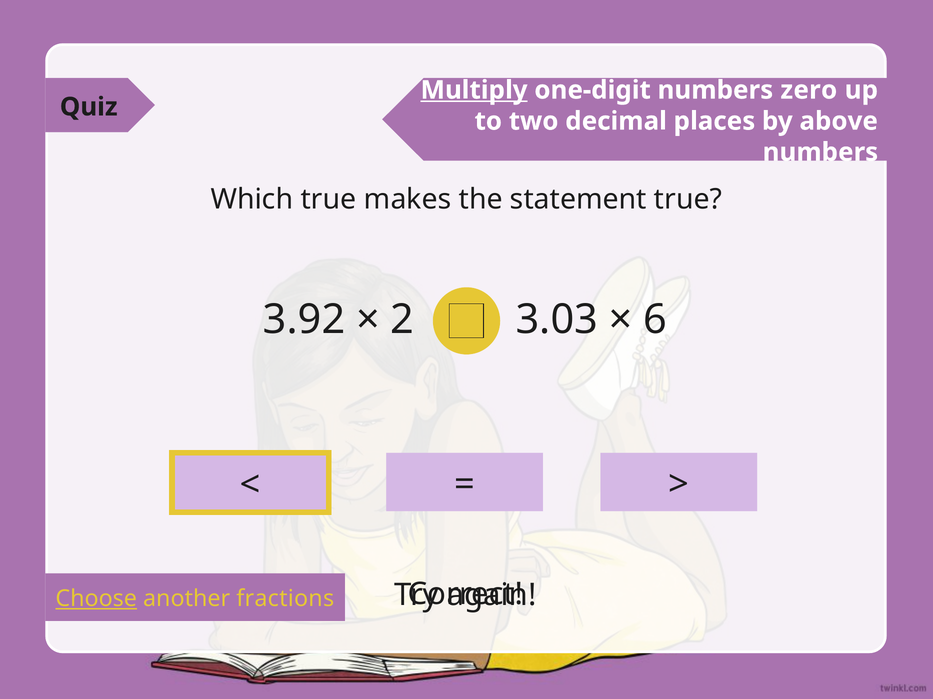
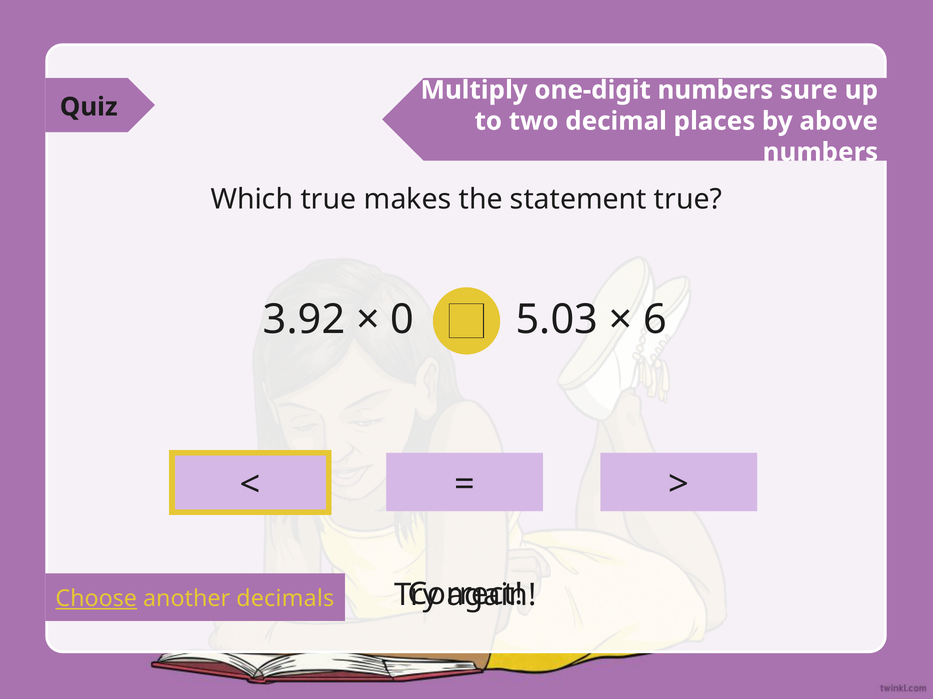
Multiply underline: present -> none (474, 90)
zero: zero -> sure (809, 90)
2: 2 -> 0 (402, 320)
3.03: 3.03 -> 5.03 (557, 320)
fractions: fractions -> decimals (285, 599)
